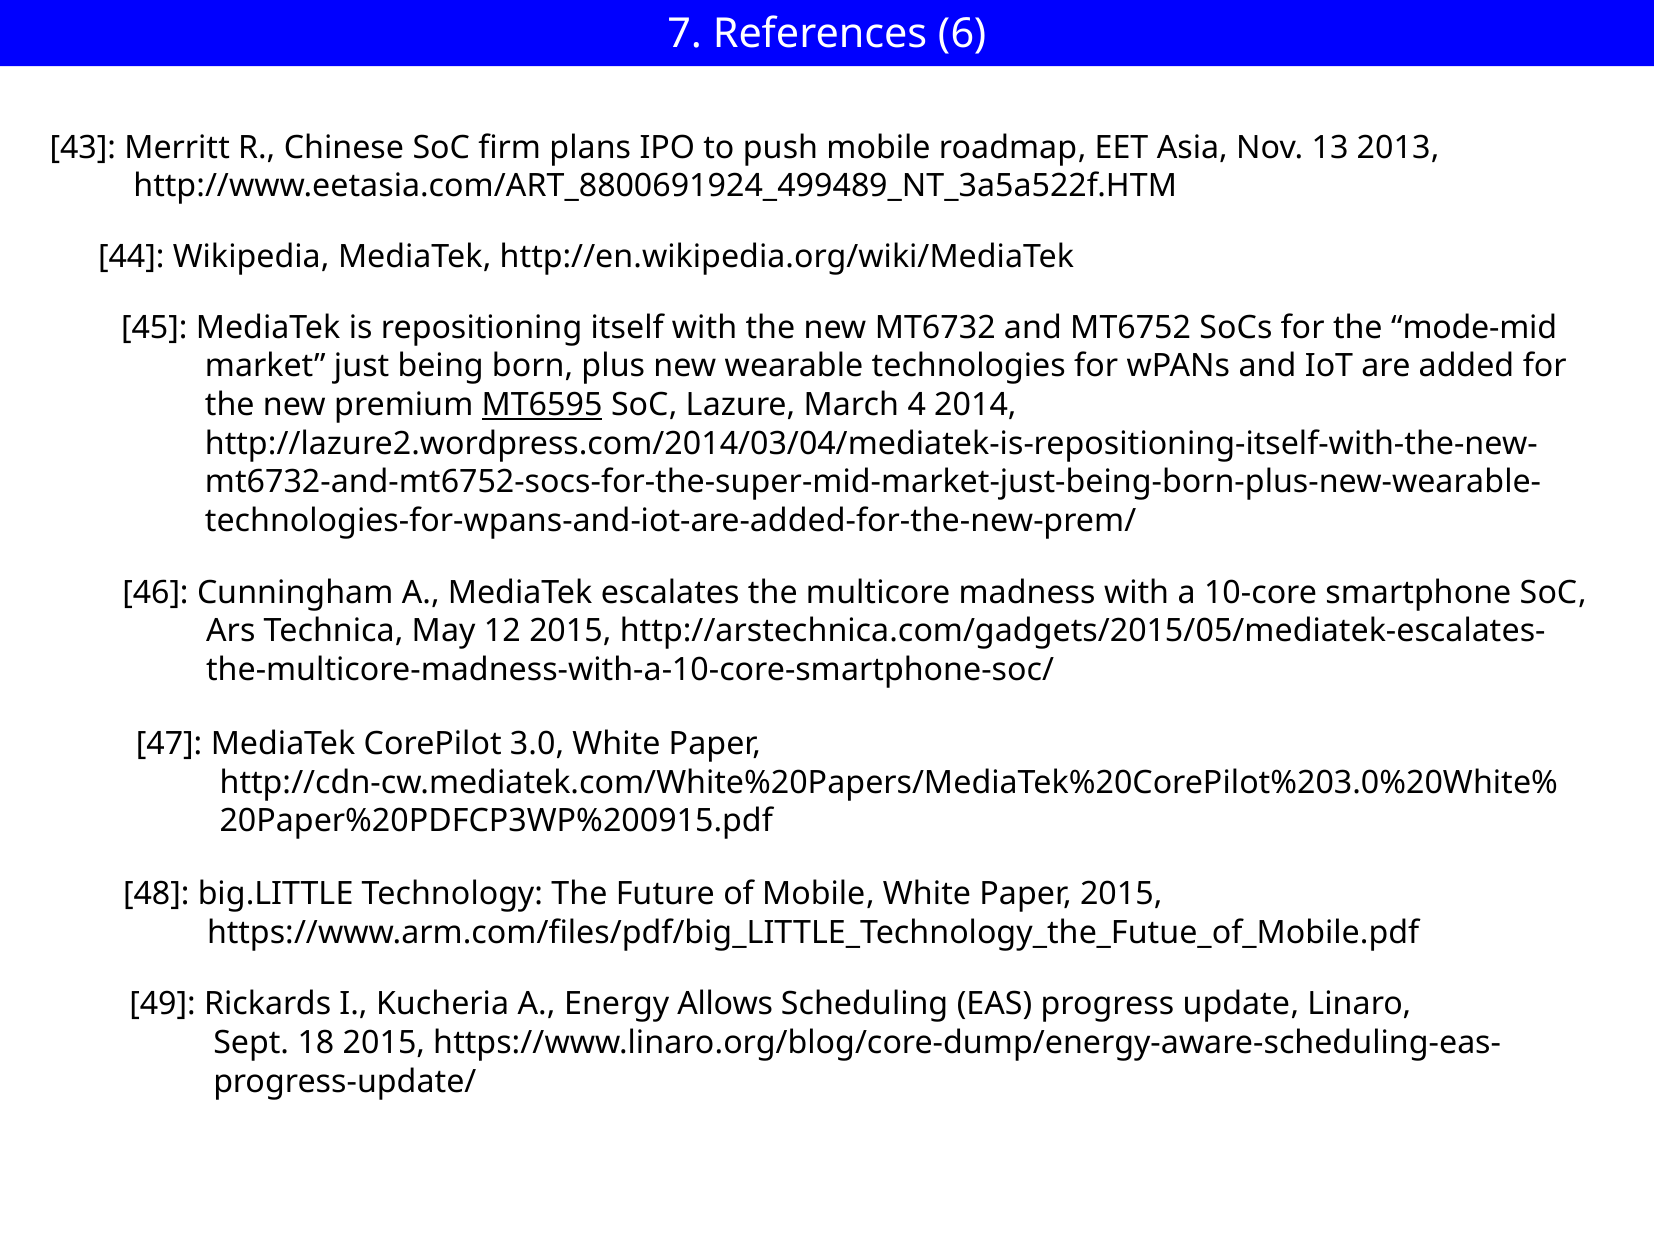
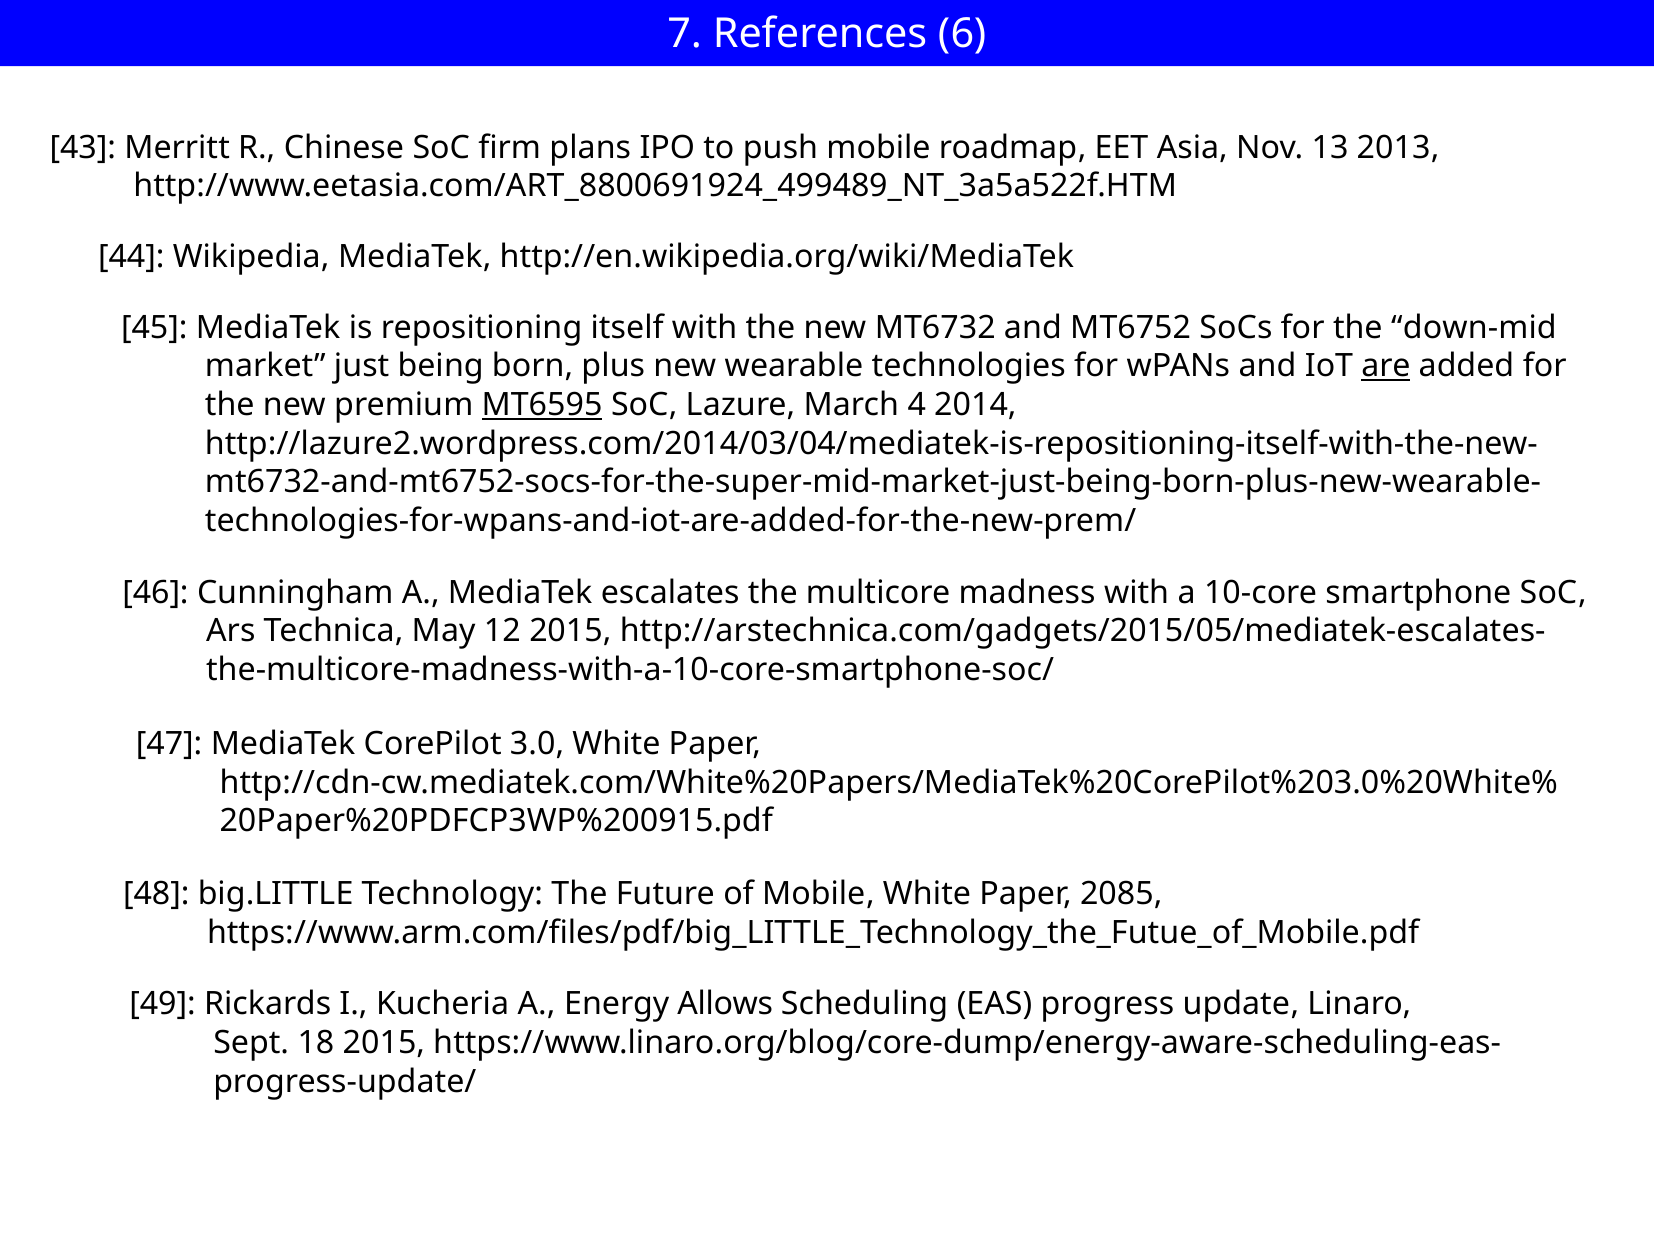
mode-mid: mode-mid -> down-mid (1474, 328)
are underline: none -> present (1386, 366)
Paper 2015: 2015 -> 2085 (1121, 894)
